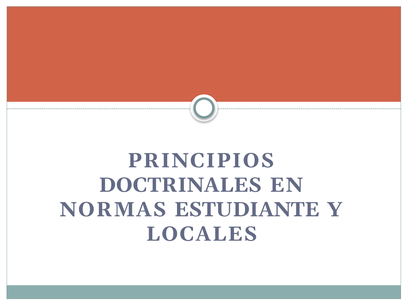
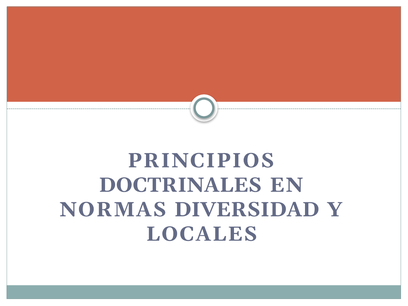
ESTUDIANTE: ESTUDIANTE -> DIVERSIDAD (247, 210)
